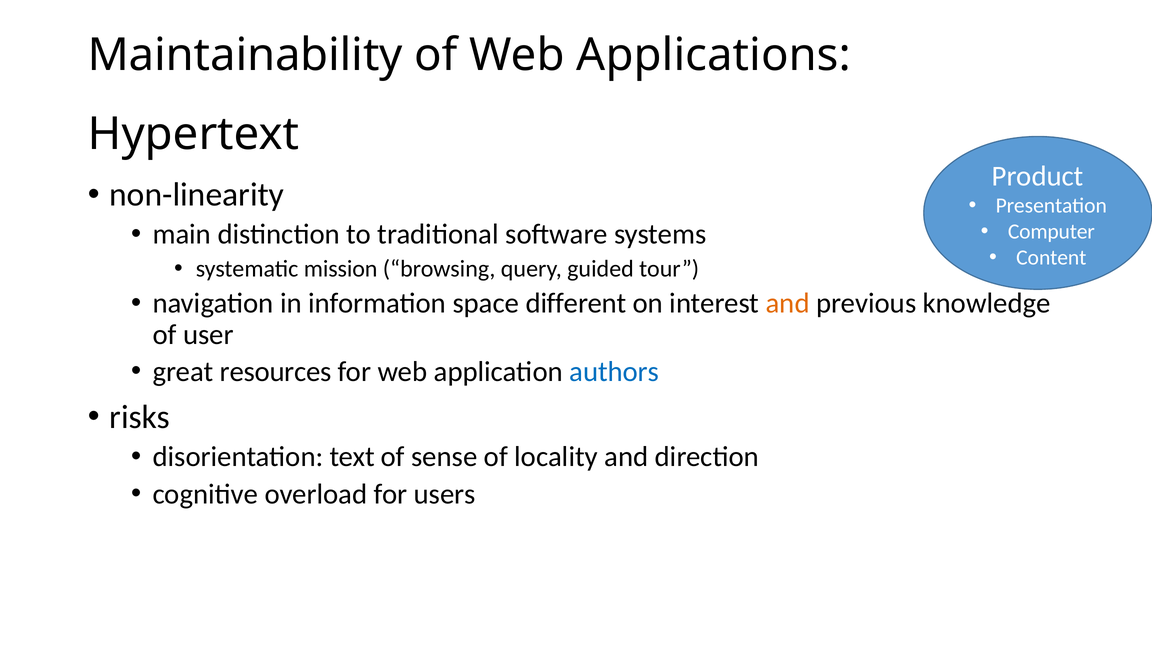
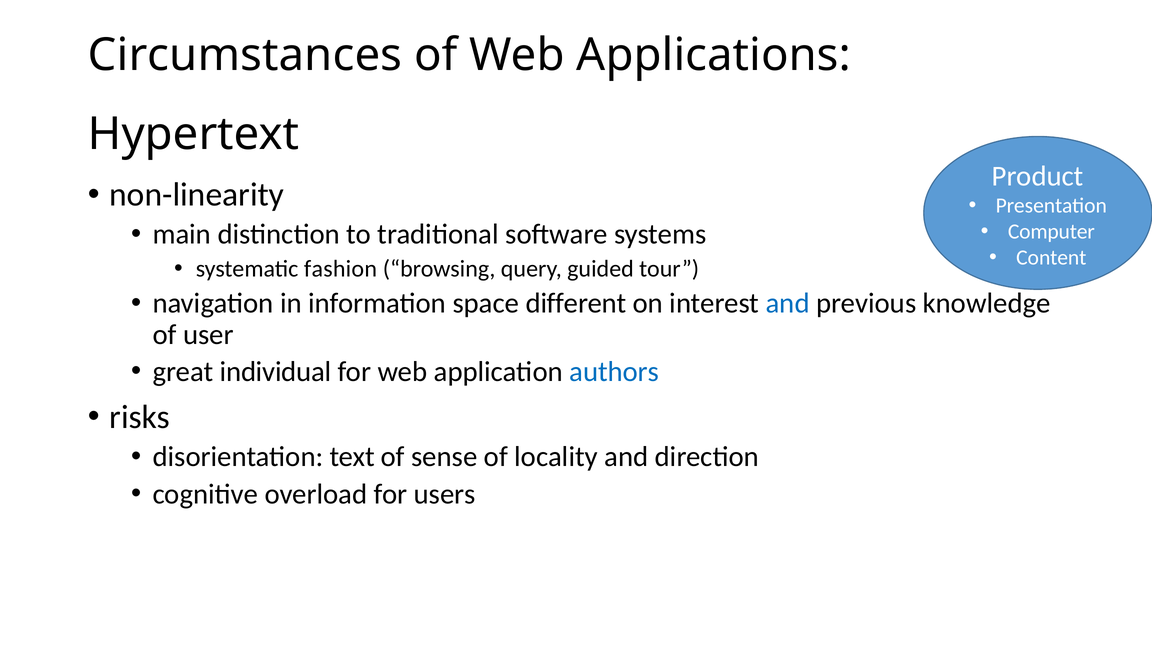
Maintainability: Maintainability -> Circumstances (245, 55)
mission: mission -> fashion (340, 269)
and colour: orange -> blue (788, 303)
resources: resources -> individual (276, 372)
